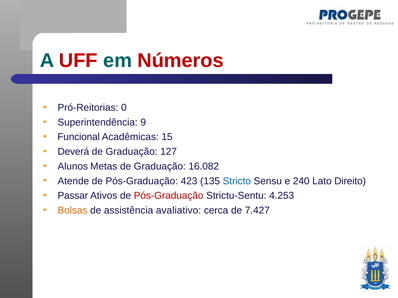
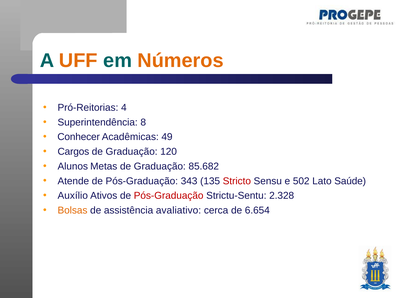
UFF colour: red -> orange (78, 61)
Números colour: red -> orange (181, 61)
0: 0 -> 4 (124, 108)
9: 9 -> 8 (143, 122)
Funcional: Funcional -> Conhecer (79, 137)
15: 15 -> 49 (167, 137)
Deverá: Deverá -> Cargos (73, 152)
127: 127 -> 120 (169, 152)
16.082: 16.082 -> 85.682 (204, 167)
423: 423 -> 343 (189, 181)
Stricto colour: blue -> red (237, 181)
240: 240 -> 502 (301, 181)
Direito: Direito -> Saúde (350, 181)
Passar: Passar -> Auxílio (73, 196)
4.253: 4.253 -> 2.328 (282, 196)
7.427: 7.427 -> 6.654 (257, 211)
